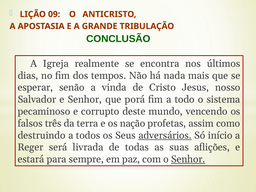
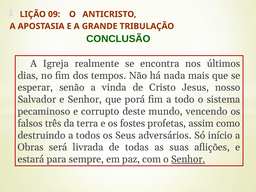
nação: nação -> fostes (133, 123)
adversários underline: present -> none (165, 135)
Reger: Reger -> Obras (31, 147)
